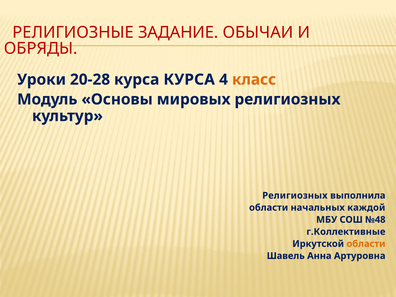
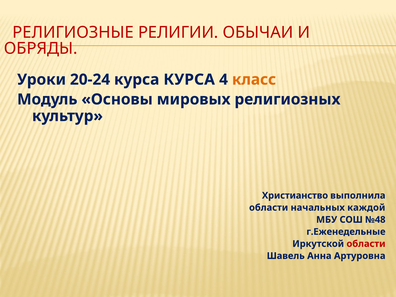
ЗАДАНИЕ: ЗАДАНИЕ -> РЕЛИГИИ (178, 32)
20-28: 20-28 -> 20-24 (90, 80)
Религиозных: Религиозных -> Христианство (295, 196)
г.Коллективные: г.Коллективные -> г.Еженедельные (346, 232)
области colour: orange -> red (366, 244)
